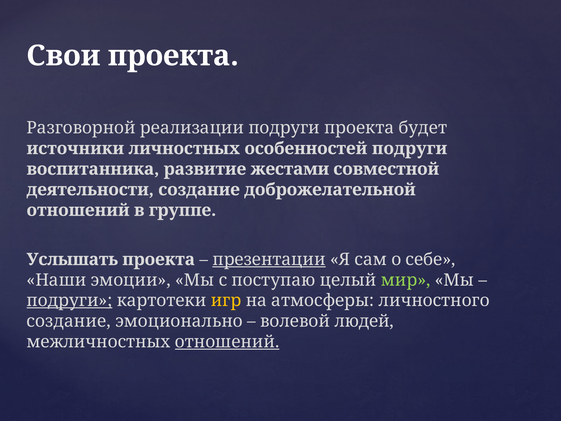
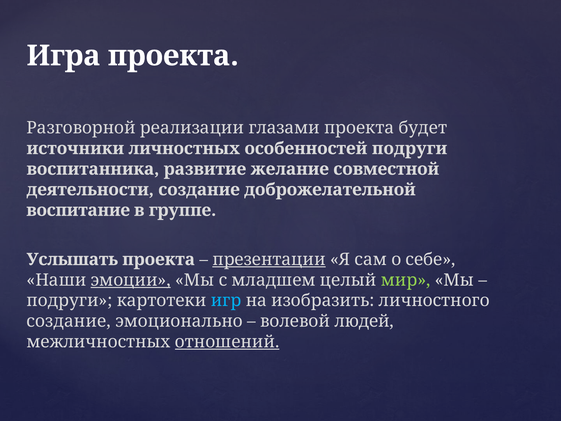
Свои: Свои -> Игра (64, 56)
реализации подруги: подруги -> глазами (284, 128)
жестами: жестами -> желание (290, 169)
отношений: отношений -> воспитание (78, 210)
эмоции underline: none -> present (131, 280)
поступаю: поступаю -> младшем (274, 280)
подруги underline: present -> none (69, 300)
игр colour: yellow -> light blue (226, 300)
атмосферы: атмосферы -> изобразить (323, 300)
